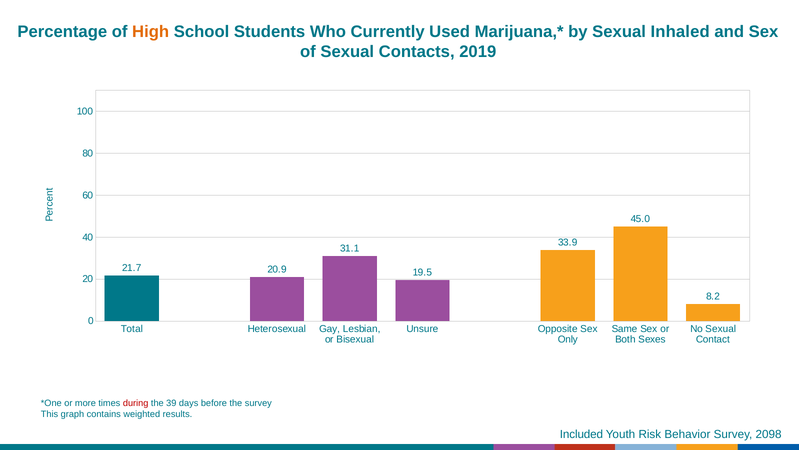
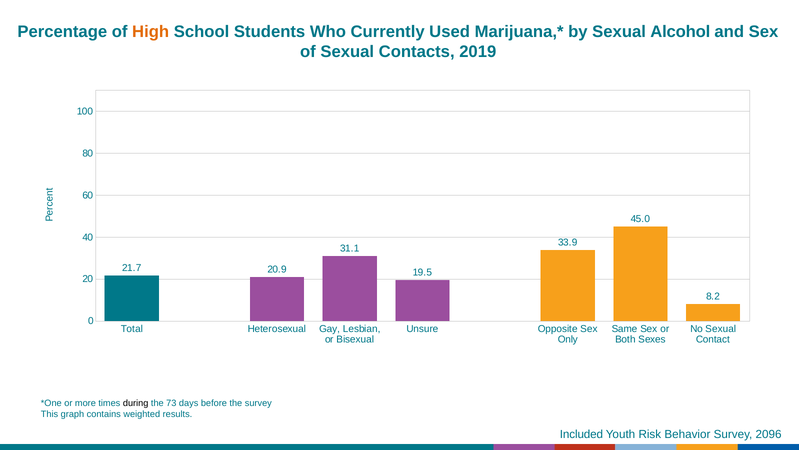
Inhaled: Inhaled -> Alcohol (680, 32)
during colour: red -> black (136, 403)
39: 39 -> 73 (171, 403)
2098: 2098 -> 2096 (769, 434)
